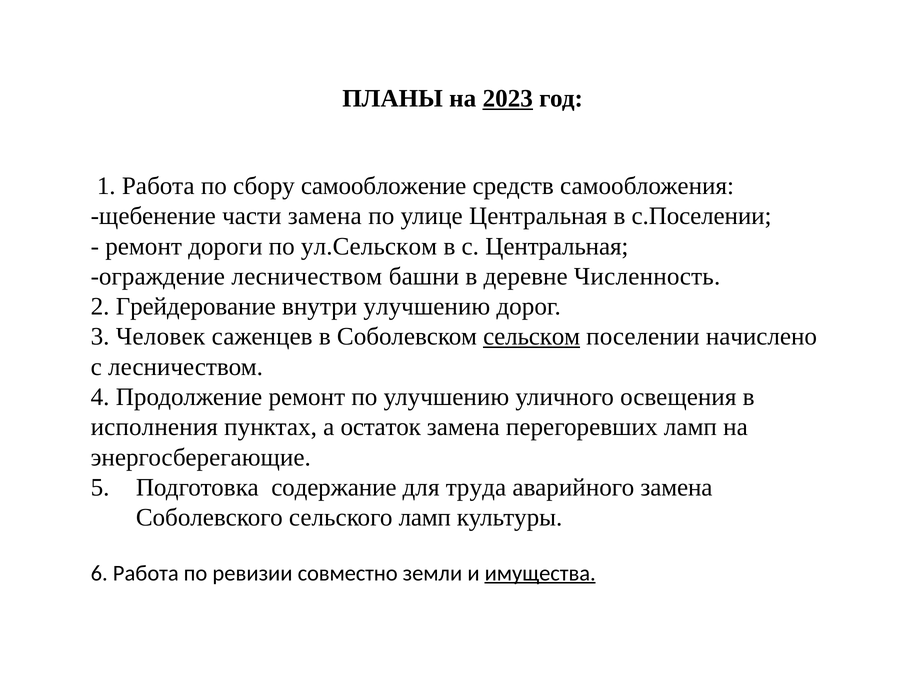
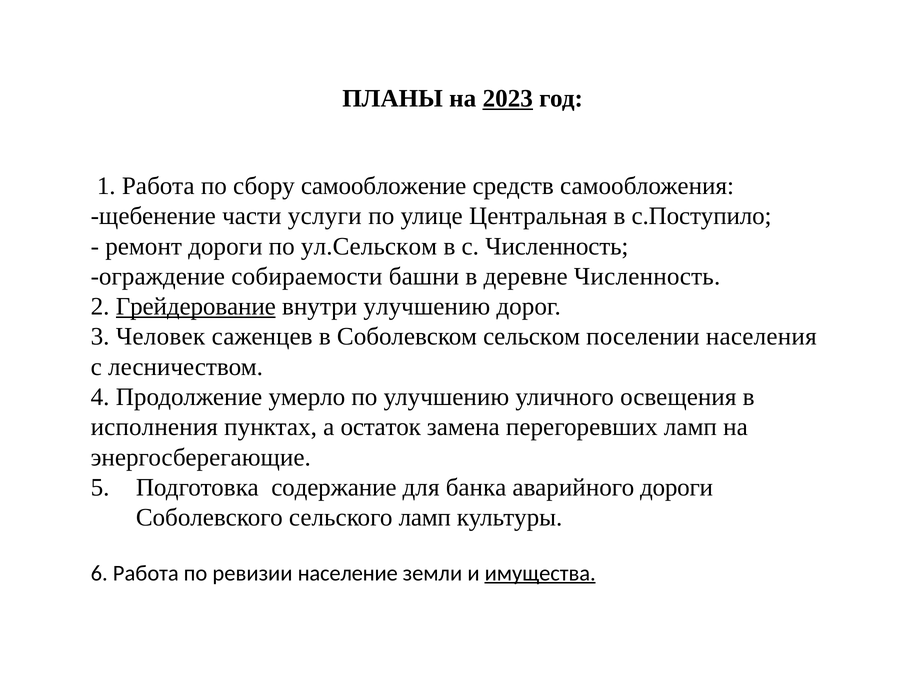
части замена: замена -> услуги (325, 216)
с.Поселении: с.Поселении -> с.Поступило (702, 216)
с Центральная: Центральная -> Численность (557, 246)
ограждение лесничеством: лесничеством -> собираемости (307, 276)
Грейдерование underline: none -> present (196, 307)
сельском underline: present -> none (532, 337)
начислено: начислено -> населения (761, 337)
Продолжение ремонт: ремонт -> умерло (307, 397)
труда: труда -> банка (476, 487)
аварийного замена: замена -> дороги (677, 487)
совместно: совместно -> население (348, 573)
